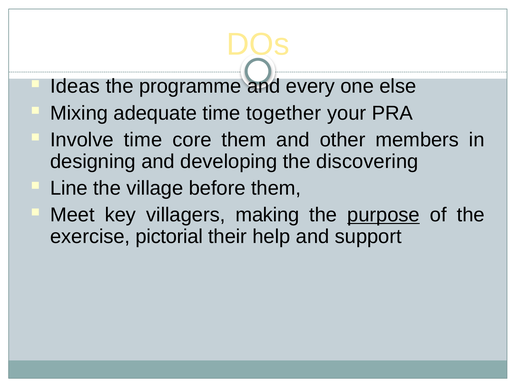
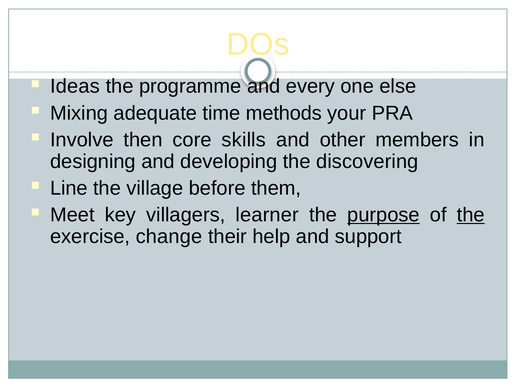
together: together -> methods (284, 113)
Involve time: time -> then (143, 140)
core them: them -> skills (244, 140)
making: making -> learner (267, 215)
the underline: none -> present (471, 215)
pictorial: pictorial -> change (169, 236)
